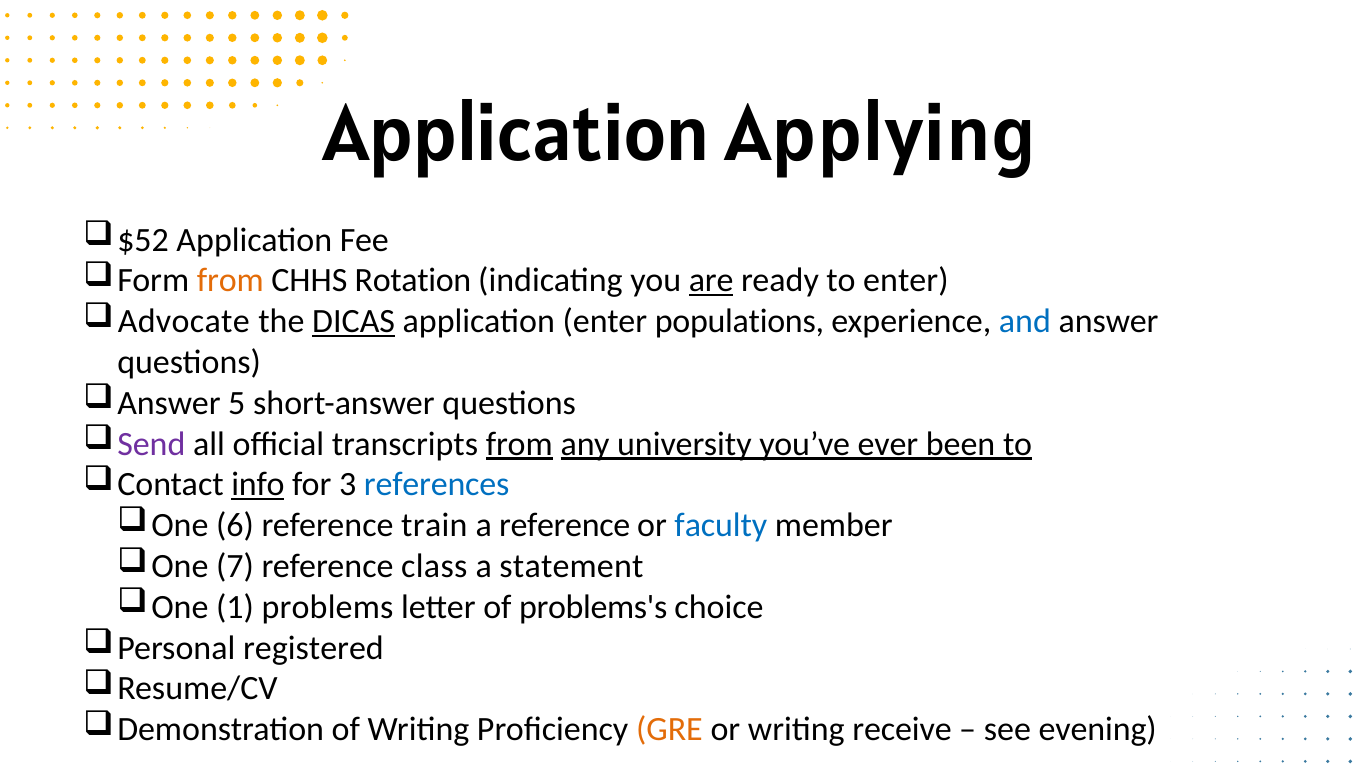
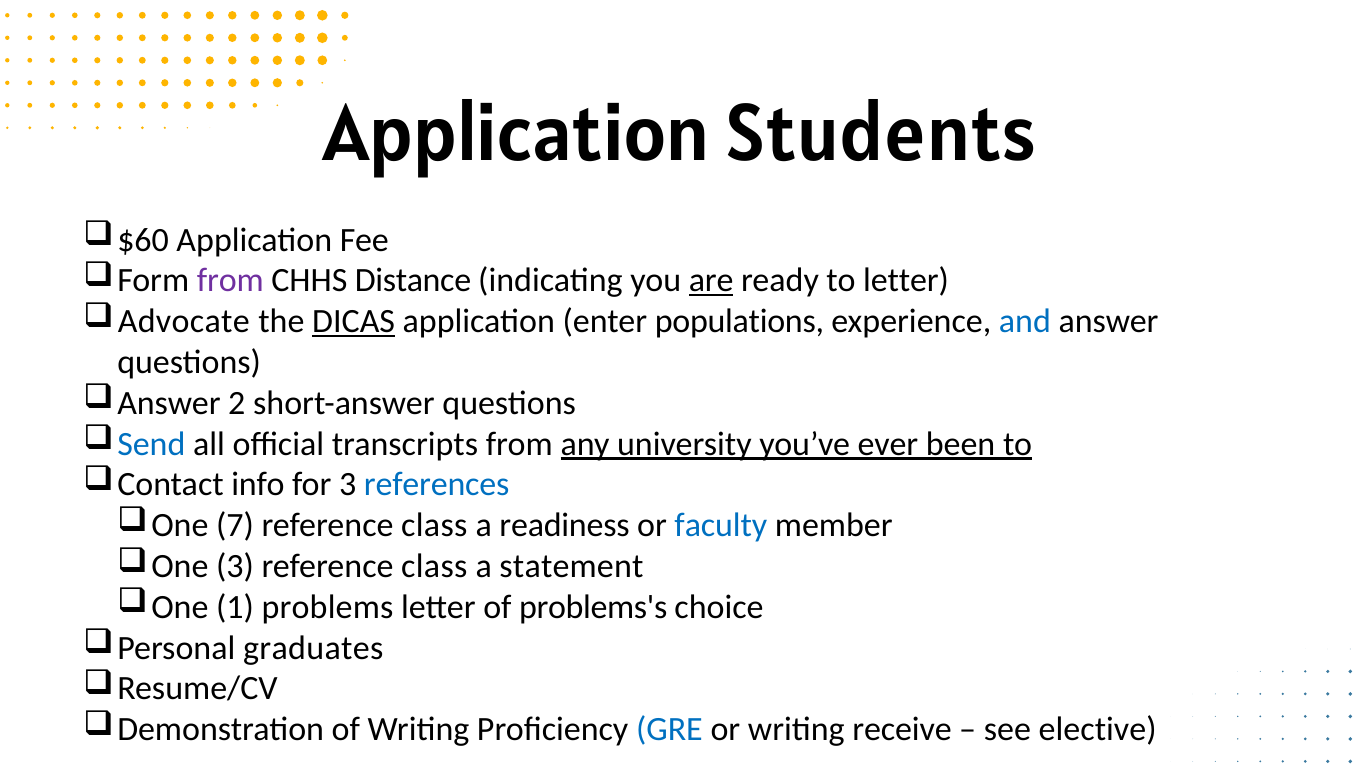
Applying: Applying -> Students (881, 134)
$52: $52 -> $60 (143, 240)
from colour: orange -> purple (230, 281)
Rotation: Rotation -> Distance (413, 281)
to enter: enter -> letter (906, 281)
5: 5 -> 2 (237, 403)
Send colour: purple -> blue (151, 444)
from underline: present -> none (519, 444)
info underline: present -> none (258, 485)
6: 6 -> 7 (235, 525)
train: train -> class (434, 525)
a reference: reference -> readiness (565, 525)
One 7: 7 -> 3 (235, 566)
registered: registered -> graduates (313, 648)
GRE colour: orange -> blue (669, 729)
evening: evening -> elective (1098, 729)
